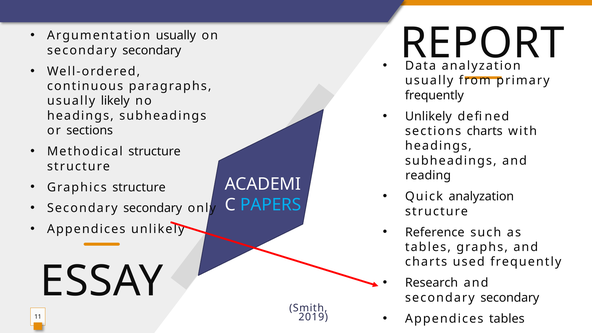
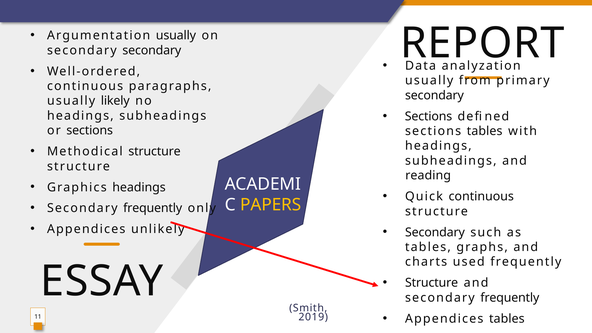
frequently: frequently -> secondary (434, 95)
Unlikely: Unlikely -> Sections (429, 116)
sections charts: charts -> tables (485, 131)
Graphics structure: structure -> headings (139, 187)
Quick analyzation: analyzation -> continuous (481, 196)
PAPERS colour: light blue -> yellow (271, 205)
secondary: secondary -> frequently (153, 208)
Reference: Reference -> Secondary (435, 232)
Research: Research -> Structure (432, 283)
secondary: secondary -> frequently (510, 298)
